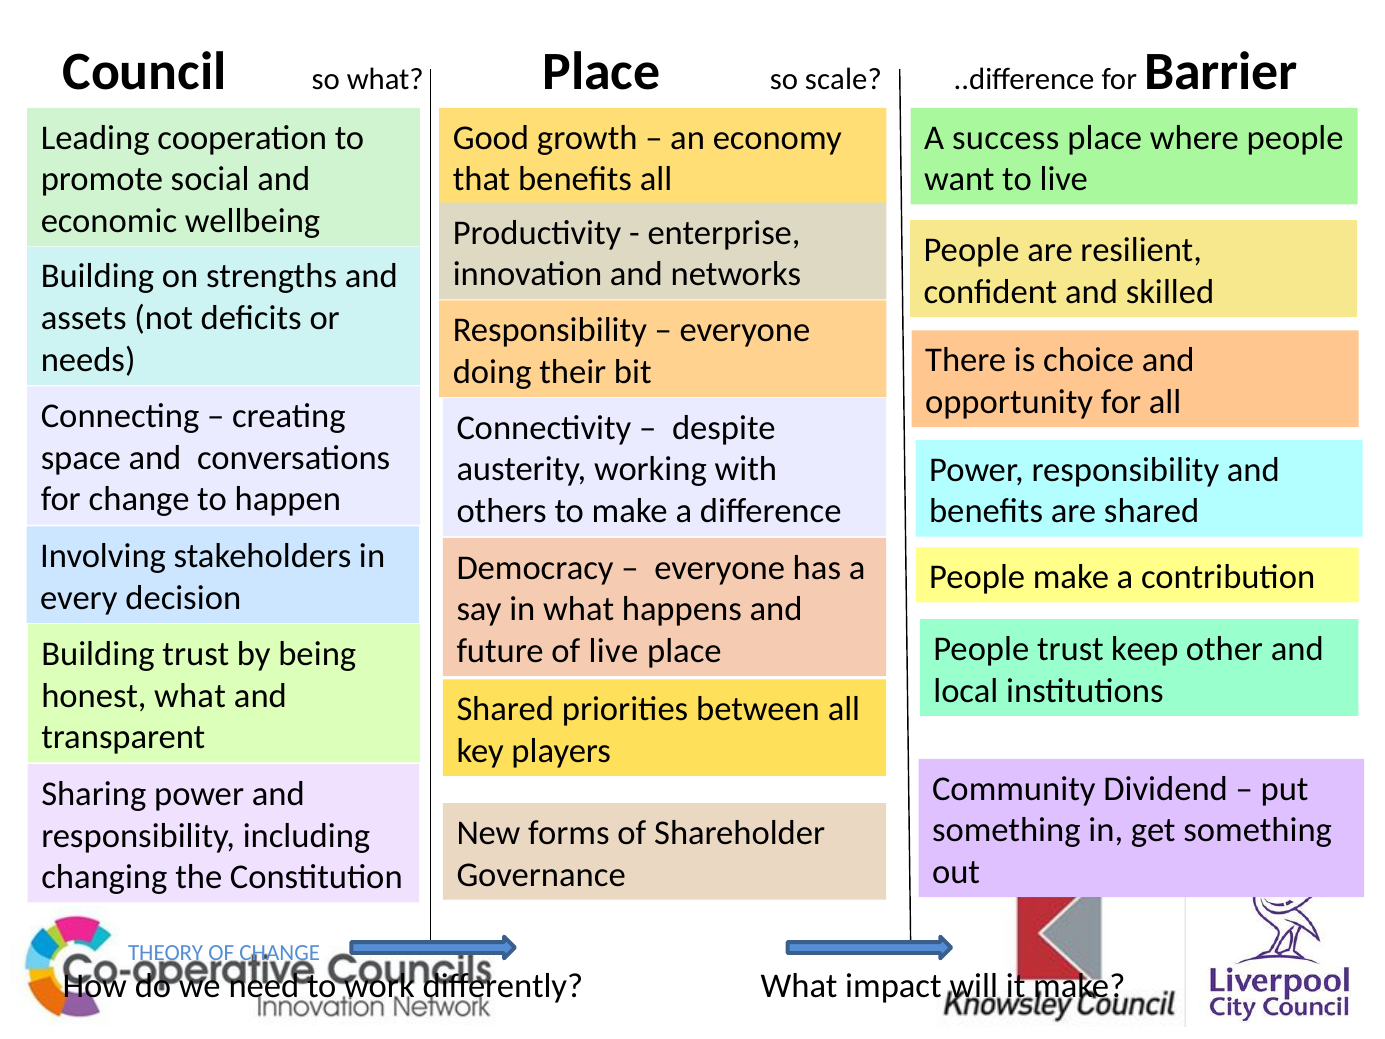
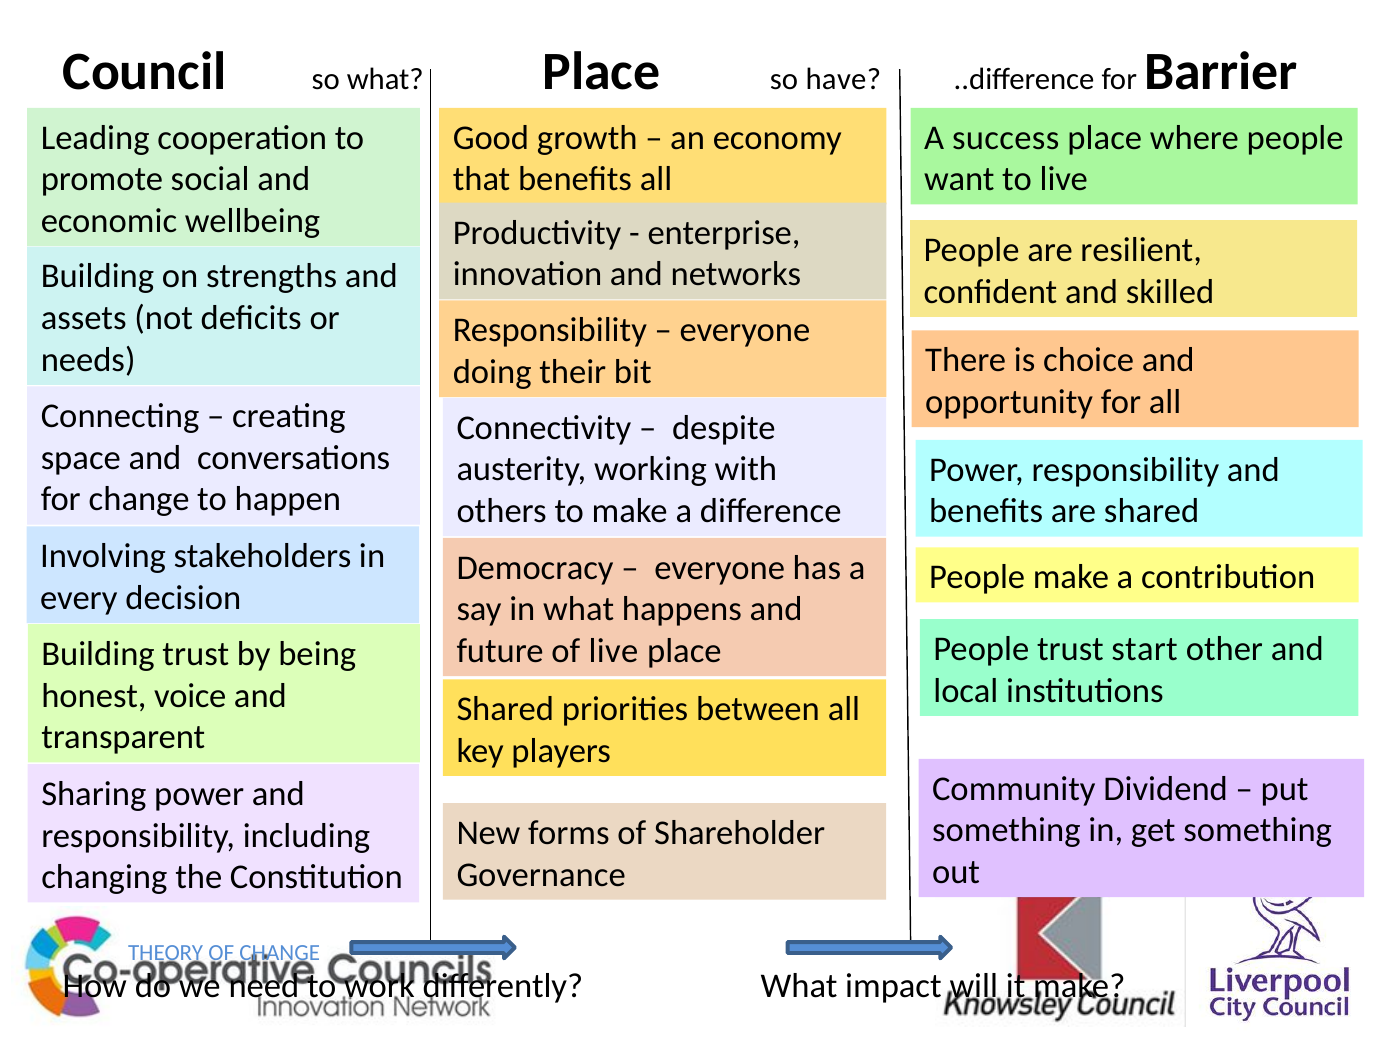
scale: scale -> have (843, 79)
keep: keep -> start (1145, 649)
honest what: what -> voice (190, 696)
